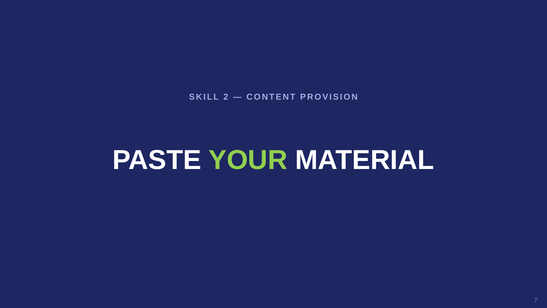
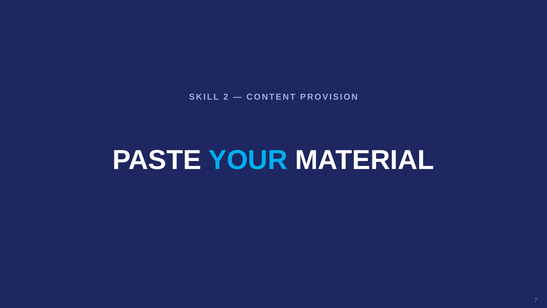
YOUR colour: light green -> light blue (248, 160)
